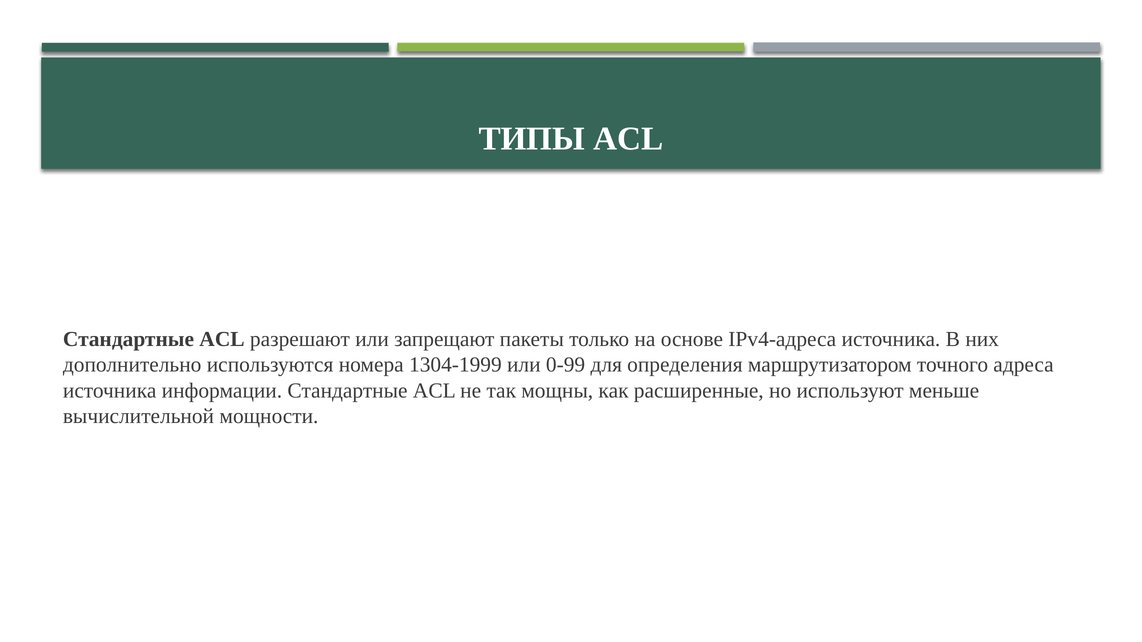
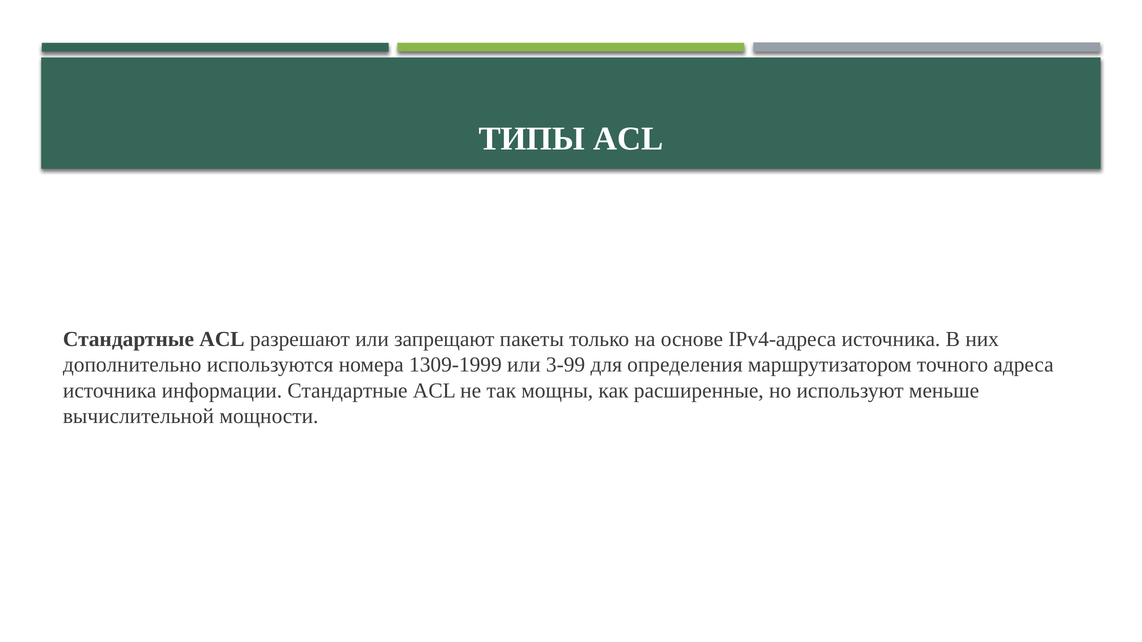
1304-1999: 1304-1999 -> 1309-1999 (455, 365)
0-99: 0-99 -> 3-99 (566, 365)
